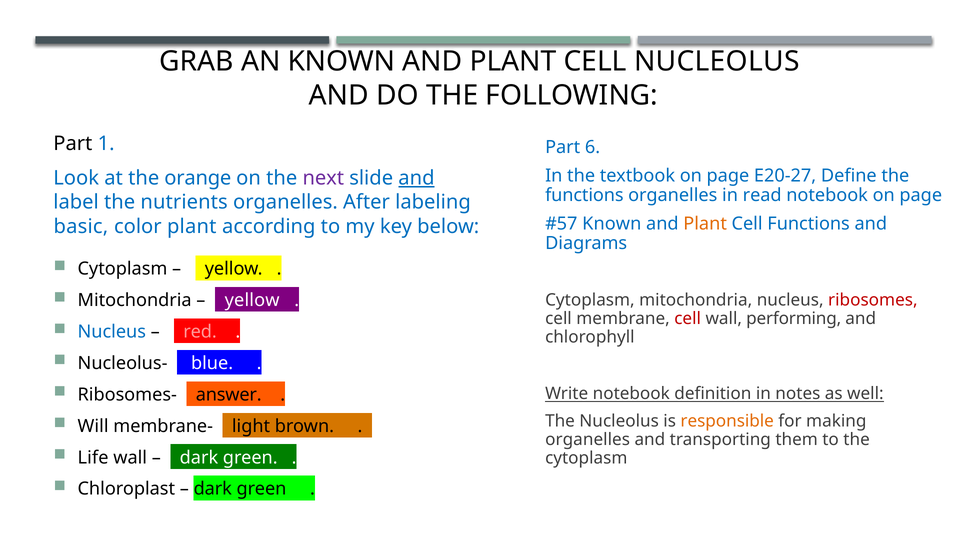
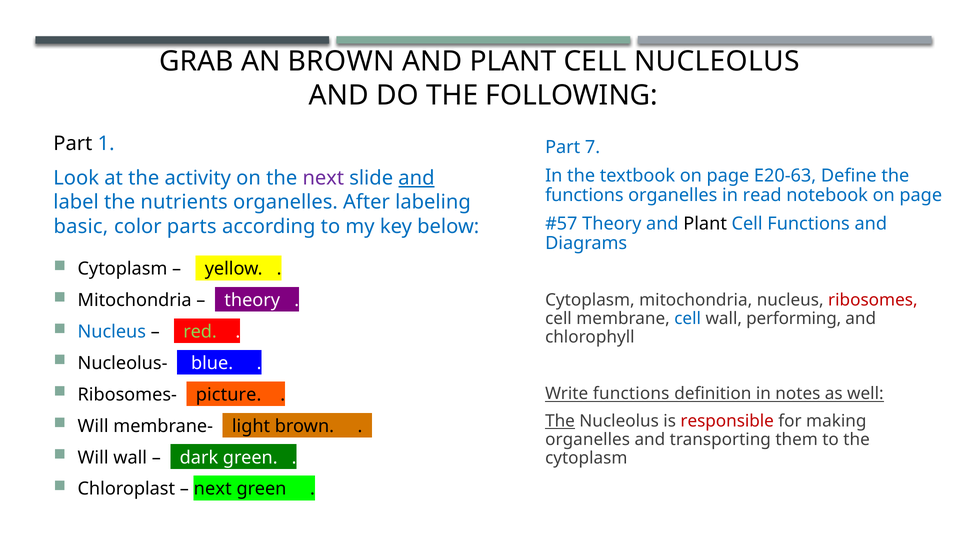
AN KNOWN: KNOWN -> BROWN (341, 62)
6: 6 -> 7 (593, 147)
E20-27: E20-27 -> E20-63 (785, 176)
orange: orange -> activity (198, 178)
Known: Known -> Theory (612, 224)
Plant colour: orange -> black (705, 224)
color plant: plant -> parts (192, 226)
yellow: yellow -> theory (252, 300)
cell colour: red -> blue (688, 319)
red colour: pink -> light green (200, 332)
answer: answer -> picture (229, 395)
Write notebook: notebook -> functions (631, 394)
The underline: none -> present (560, 421)
responsible colour: orange -> red (727, 421)
Life: Life -> Will (93, 458)
dark: dark -> next (213, 489)
